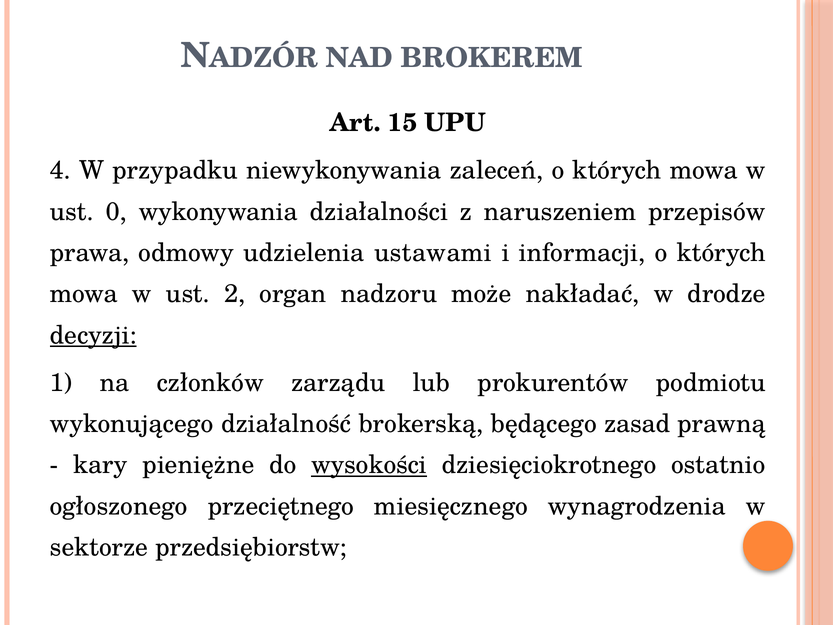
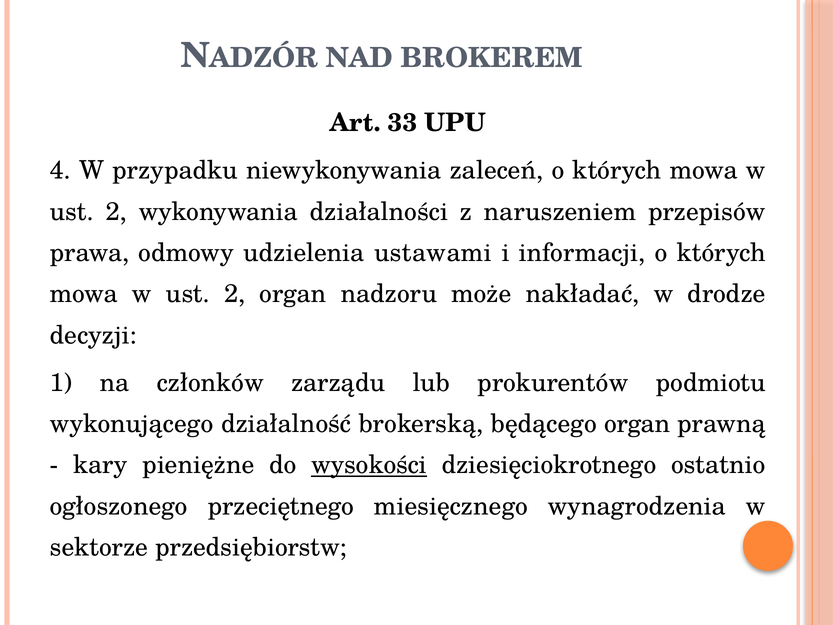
15: 15 -> 33 (403, 123)
0: 0 -> 2 (116, 212)
decyzji underline: present -> none (93, 335)
będącego zasad: zasad -> organ (637, 424)
